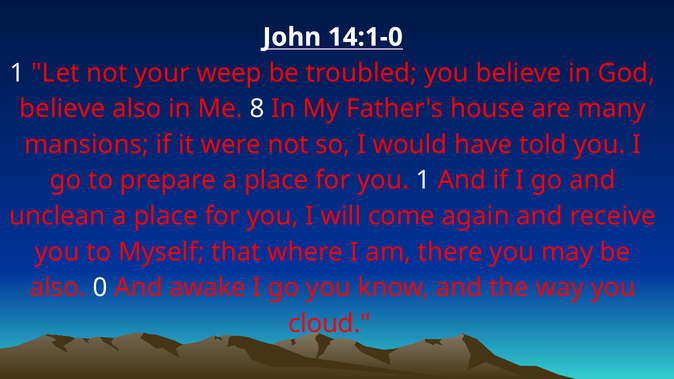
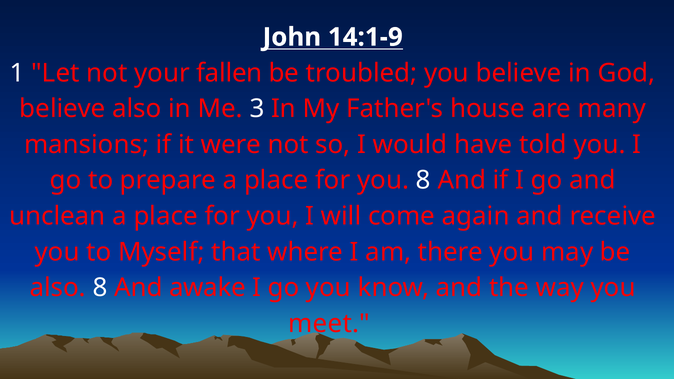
14:1-0: 14:1-0 -> 14:1-9 (365, 37)
weep: weep -> fallen (229, 73)
8: 8 -> 3 (257, 109)
you 1: 1 -> 8 (423, 180)
also 0: 0 -> 8 (100, 288)
cloud: cloud -> meet (329, 324)
